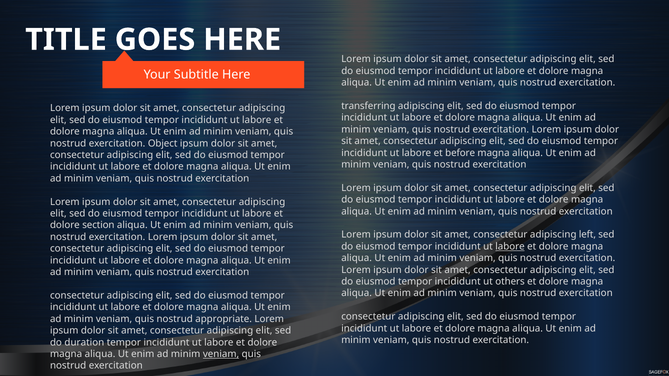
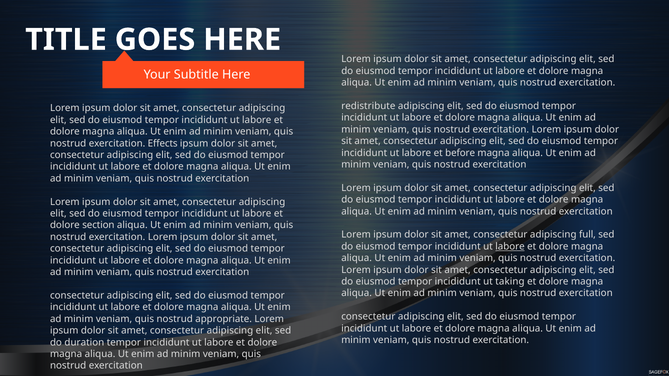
transferring: transferring -> redistribute (368, 106)
Object: Object -> Effects (163, 143)
left: left -> full (587, 235)
others: others -> taking (510, 282)
veniam underline: present -> none (221, 354)
